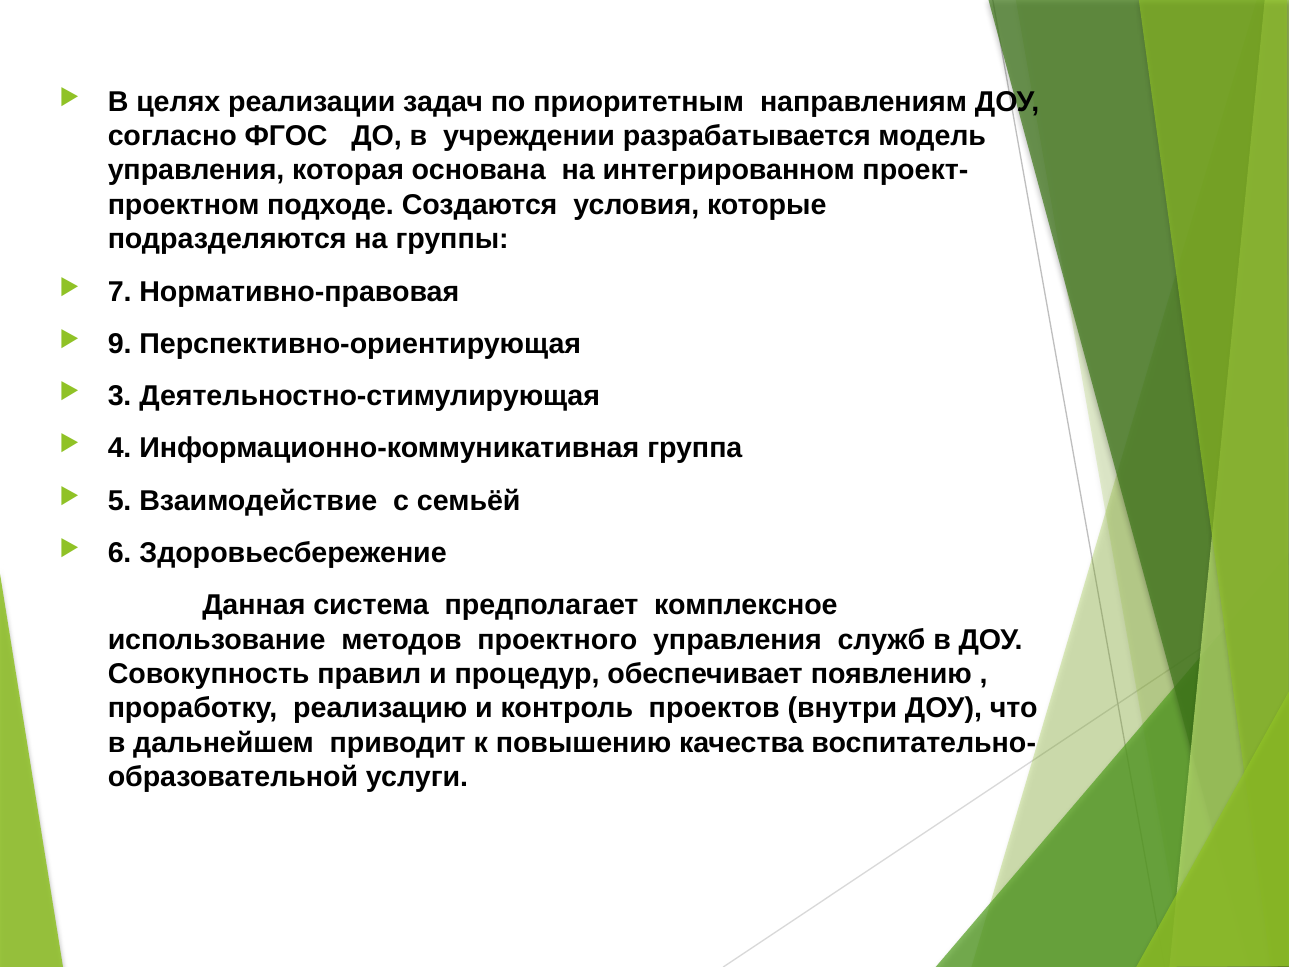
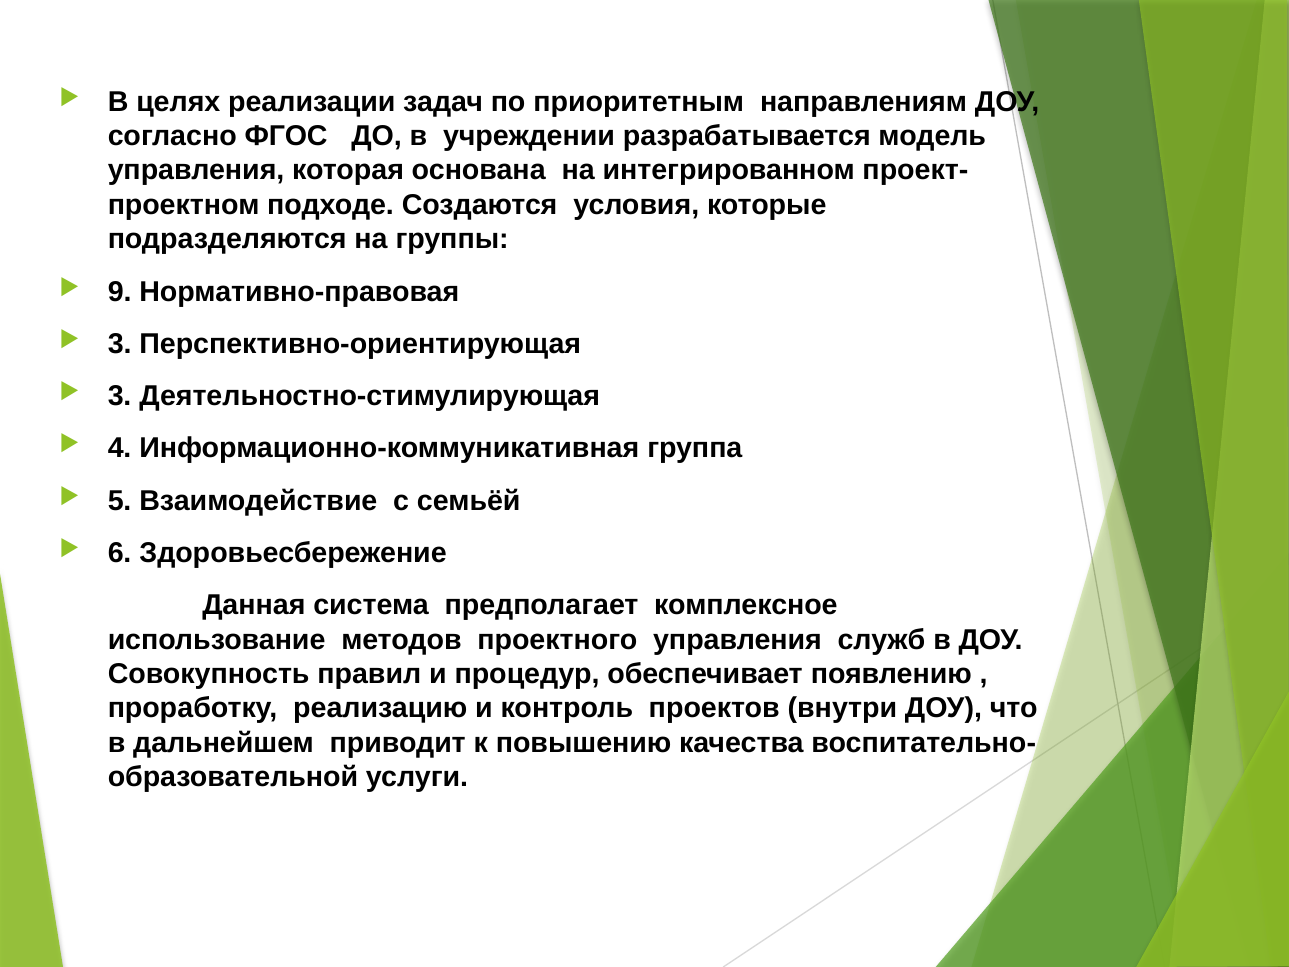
7: 7 -> 9 (120, 291)
9: 9 -> 3 (120, 344)
